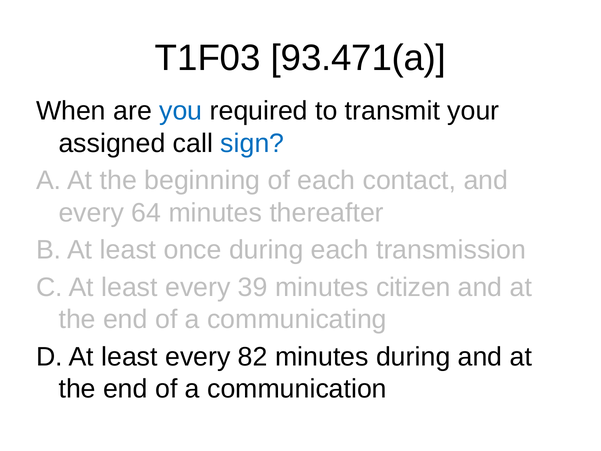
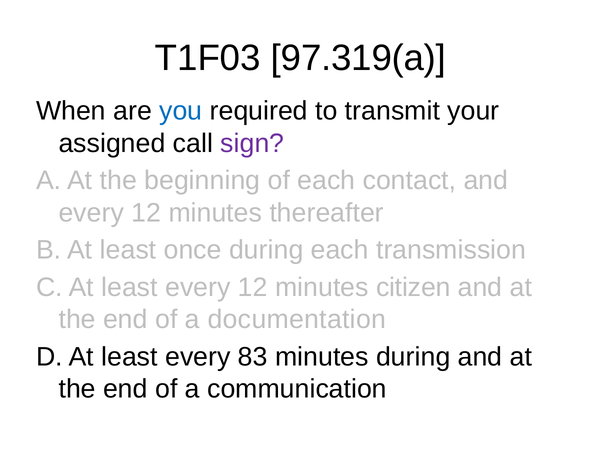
93.471(a: 93.471(a -> 97.319(a (359, 58)
sign colour: blue -> purple (252, 143)
64: 64 -> 12 (146, 213)
least every 39: 39 -> 12 (253, 287)
communicating: communicating -> documentation (297, 319)
82: 82 -> 83 (253, 357)
